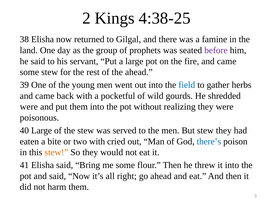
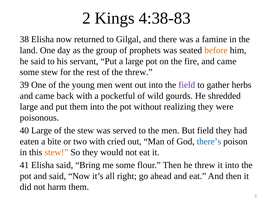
4:38-25: 4:38-25 -> 4:38-83 (165, 18)
before colour: purple -> orange (216, 50)
the ahead: ahead -> threw (139, 72)
field colour: blue -> purple (187, 85)
were: were -> large (29, 107)
But stew: stew -> field (205, 130)
